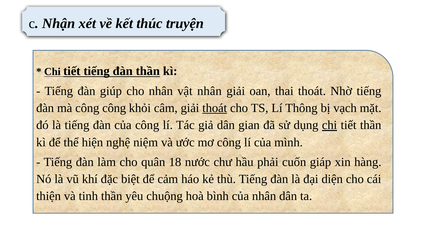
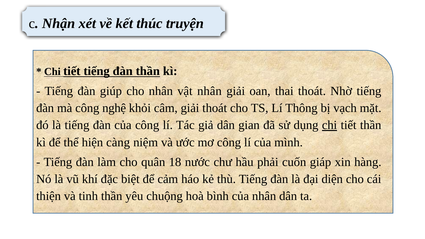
công công: công -> nghệ (114, 108)
thoát underline: present -> none (215, 108)
nghệ: nghệ -> càng (118, 142)
